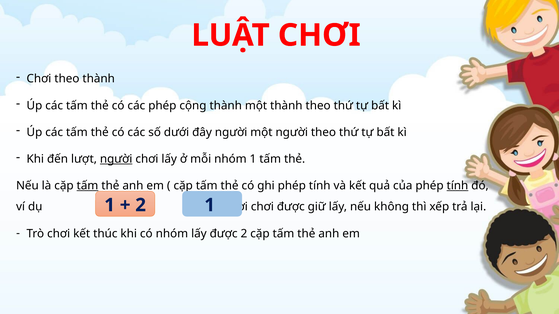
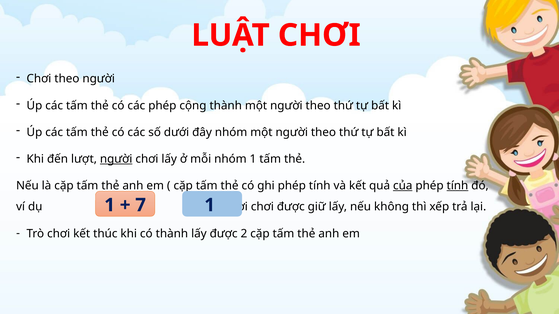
theo thành: thành -> người (99, 79)
thành một thành: thành -> người (286, 106)
đây người: người -> nhóm (231, 132)
tấm underline: present -> none (87, 186)
của underline: none -> present (403, 186)
2: 2 -> 7 (141, 205)
có nhóm: nhóm -> thành (172, 234)
